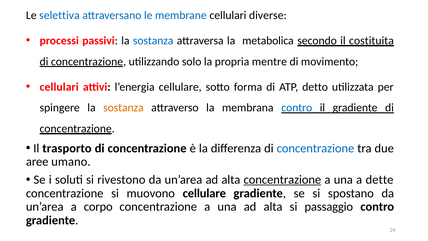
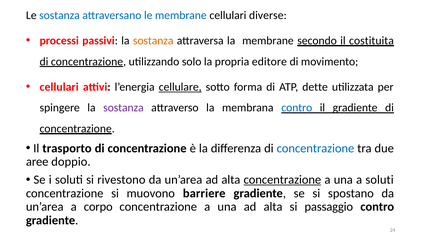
Le selettiva: selettiva -> sostanza (60, 15)
sostanza colour: blue -> orange (153, 41)
la metabolica: metabolica -> membrane (268, 41)
mentre: mentre -> editore (269, 62)
cellulare underline: none -> present (180, 87)
detto: detto -> dette (315, 87)
sostanza colour: orange -> purple (123, 108)
umano: umano -> doppio (71, 162)
a dette: dette -> soluti (380, 180)
muovono cellulare: cellulare -> barriere (204, 193)
